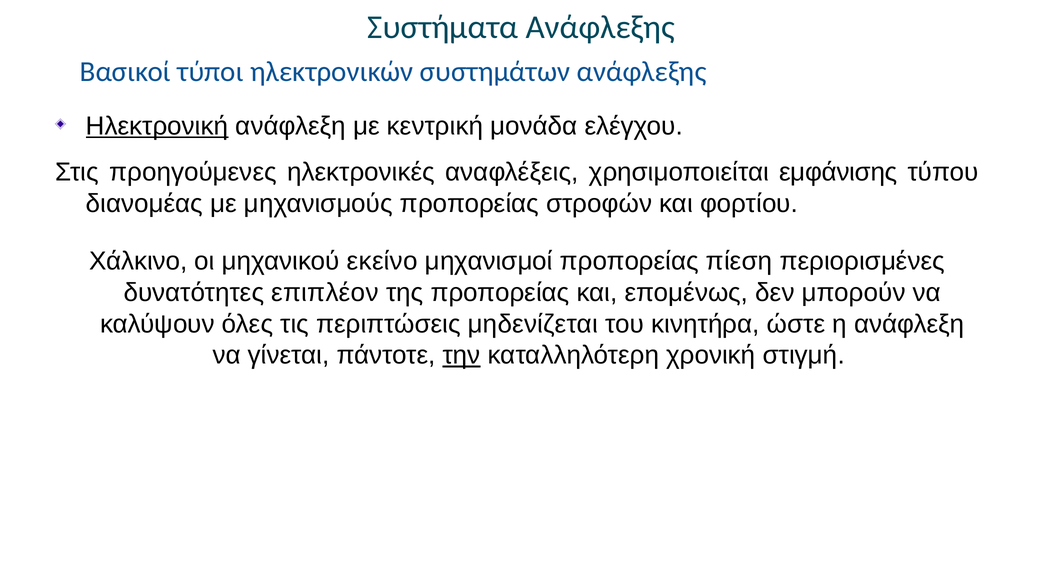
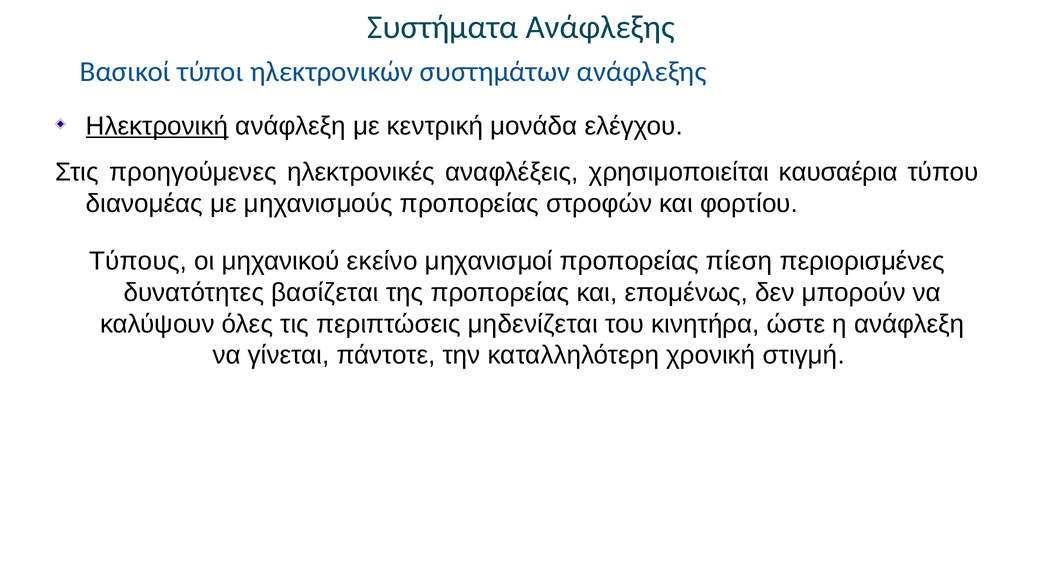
εμφάνισης: εμφάνισης -> καυσαέρια (838, 172)
Χάλκινο: Χάλκινο -> Τύπους (138, 261)
επιπλέον: επιπλέον -> βασίζεται (325, 293)
την underline: present -> none (462, 355)
